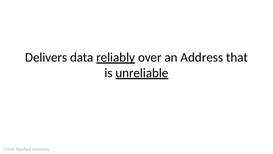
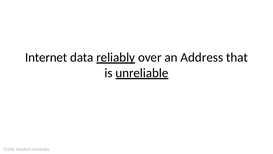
Delivers: Delivers -> Internet (46, 57)
